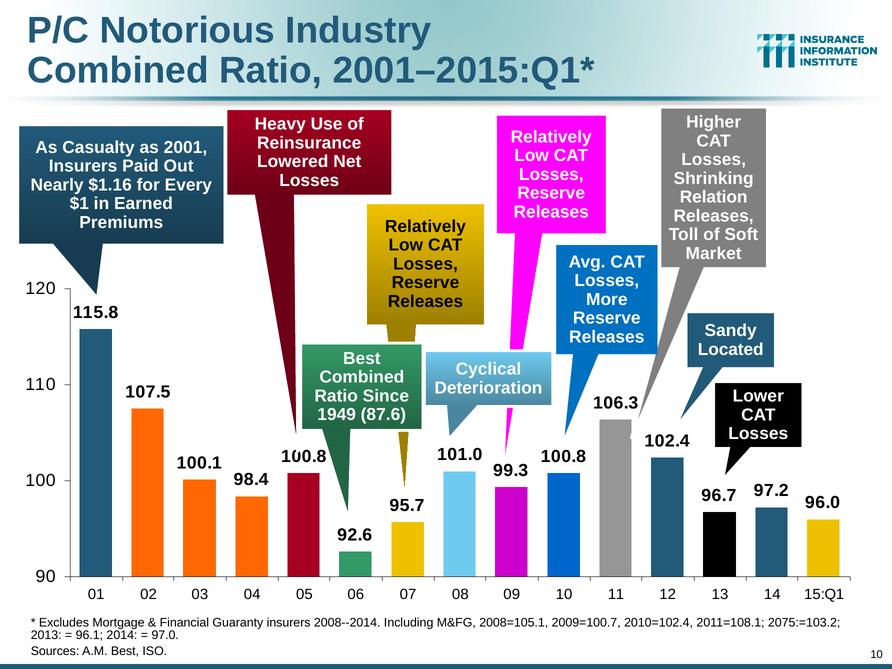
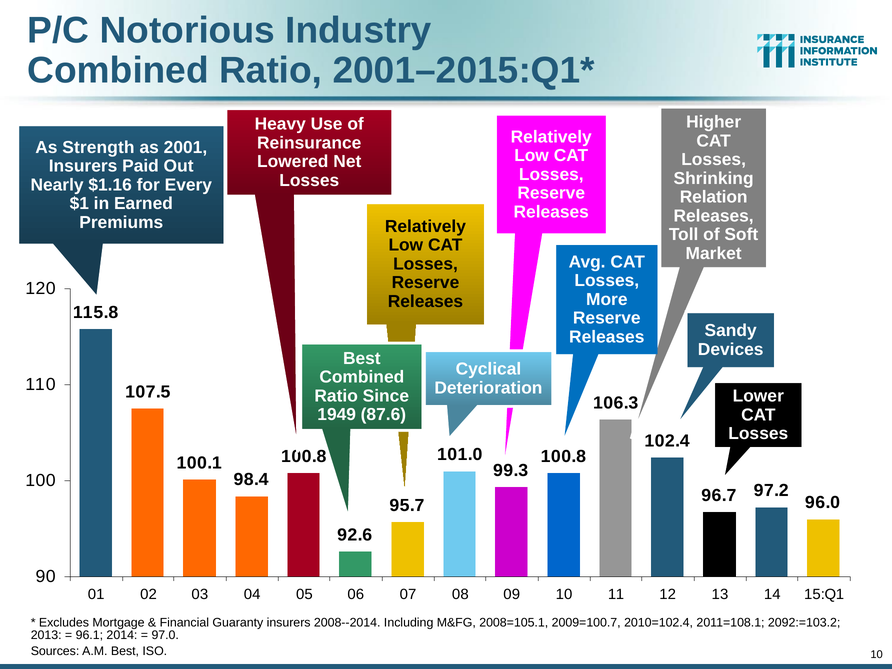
Casualty: Casualty -> Strength (98, 147)
Located: Located -> Devices (731, 349)
2075:=103.2: 2075:=103.2 -> 2092:=103.2 (804, 623)
